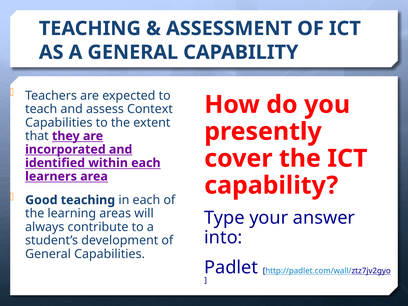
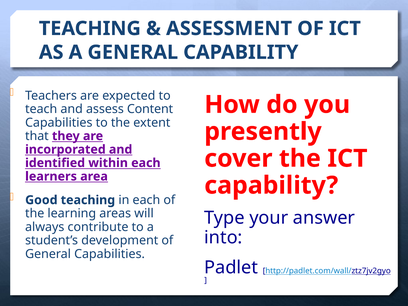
Context: Context -> Content (150, 109)
